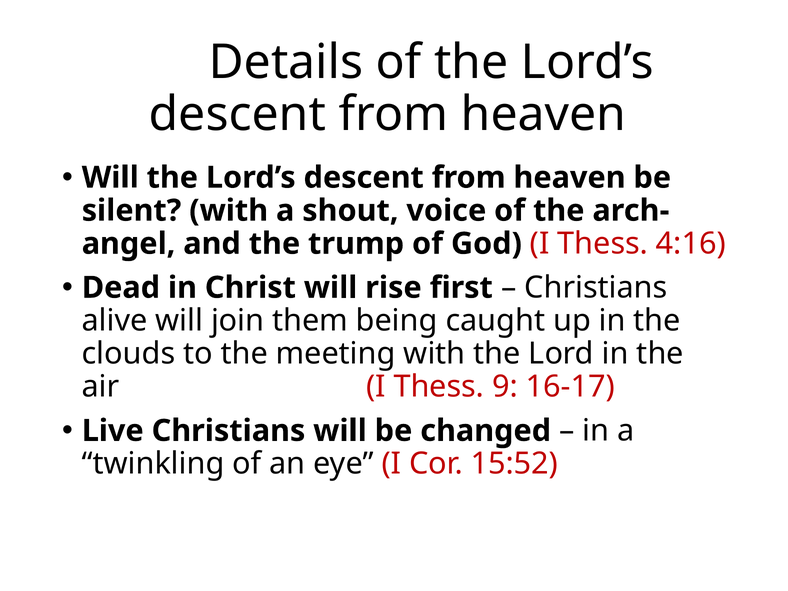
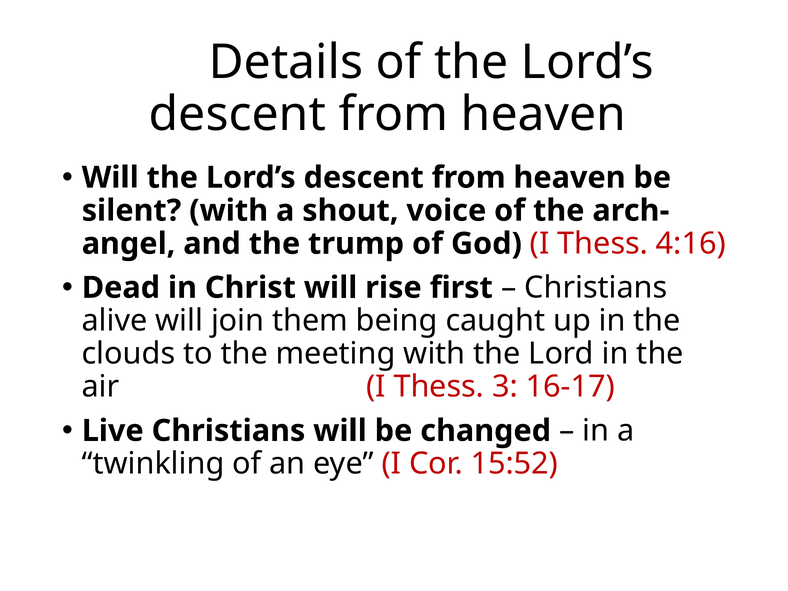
9: 9 -> 3 (505, 387)
